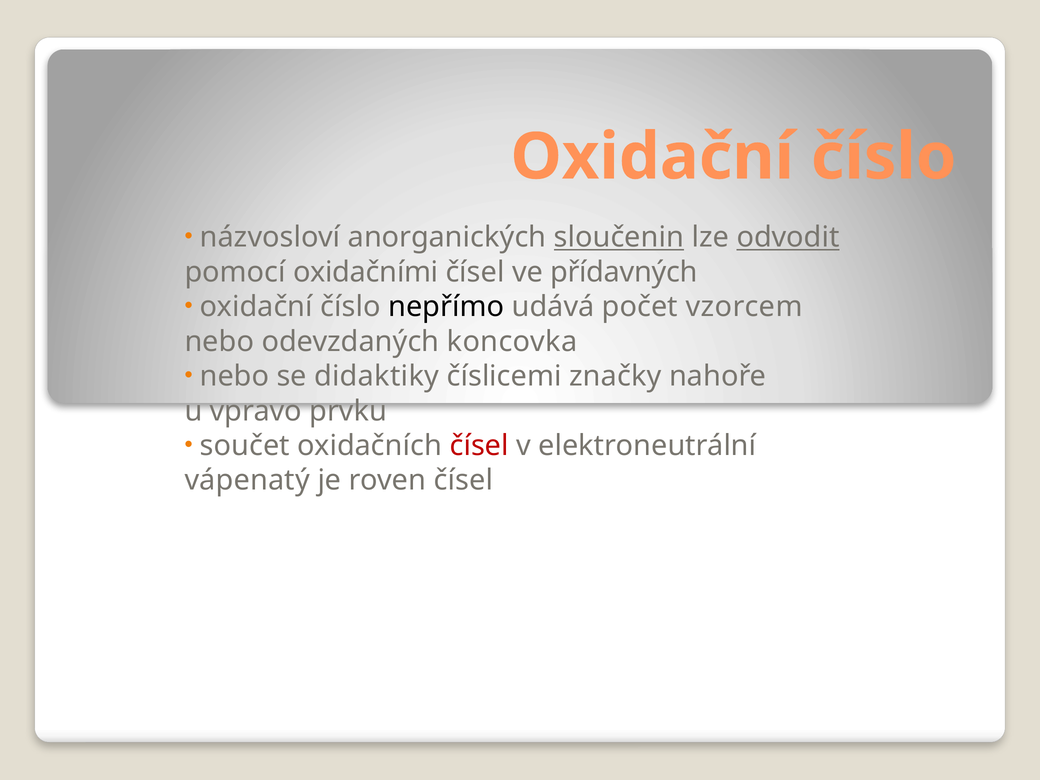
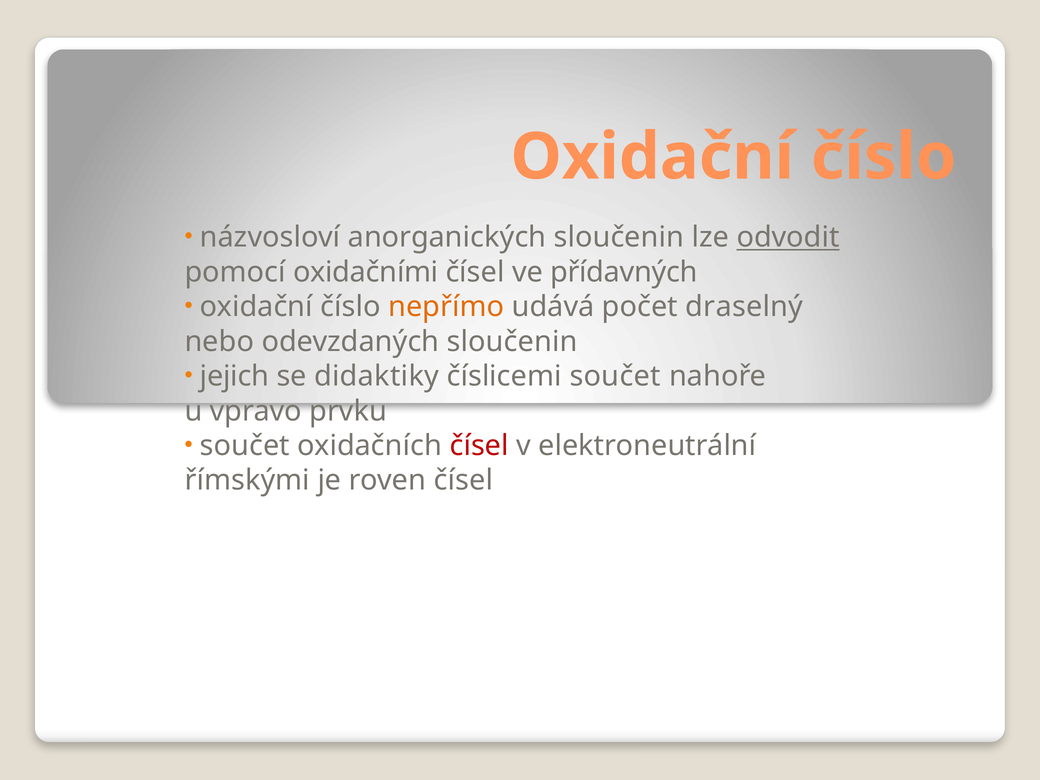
sloučenin underline: present -> none (619, 237)
nepřímo colour: black -> orange (446, 307)
vzorcem: vzorcem -> draselný (744, 307)
odevzdaných koncovka: koncovka -> sloučenin (512, 342)
nebo: nebo -> jejich (235, 376)
číslicemi značky: značky -> součet (615, 376)
vápenatý: vápenatý -> římskými (247, 480)
